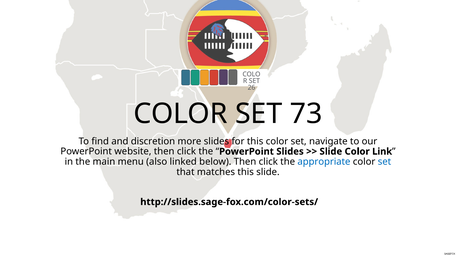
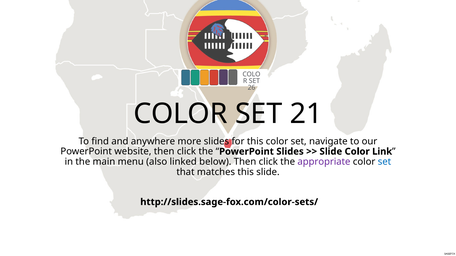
73: 73 -> 21 (306, 114)
discretion: discretion -> anywhere (153, 142)
appropriate colour: blue -> purple (324, 162)
